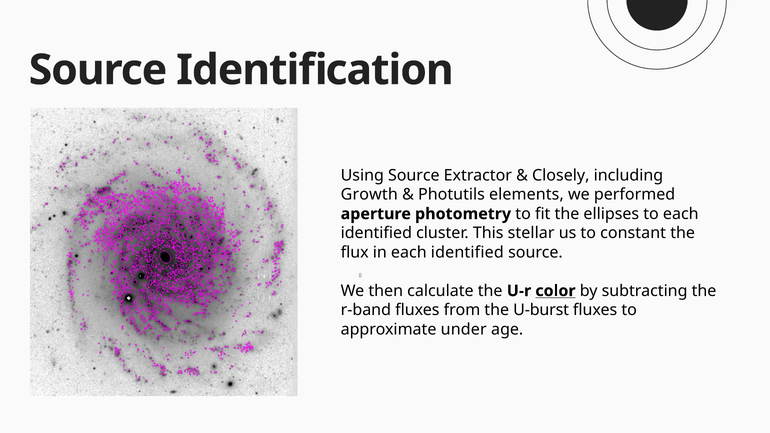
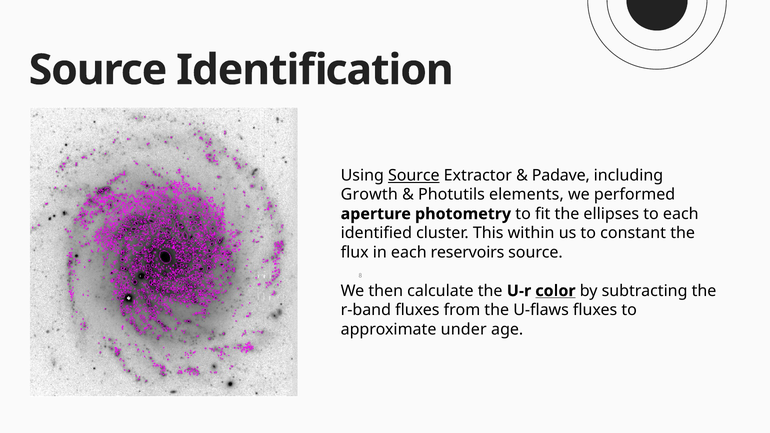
Source underline: none -> present (414, 175)
Closely: Closely -> Padave (561, 175)
stellar: stellar -> within (531, 233)
in each identified: identified -> reservoirs (467, 252)
U-burst: U-burst -> U-flaws (541, 310)
